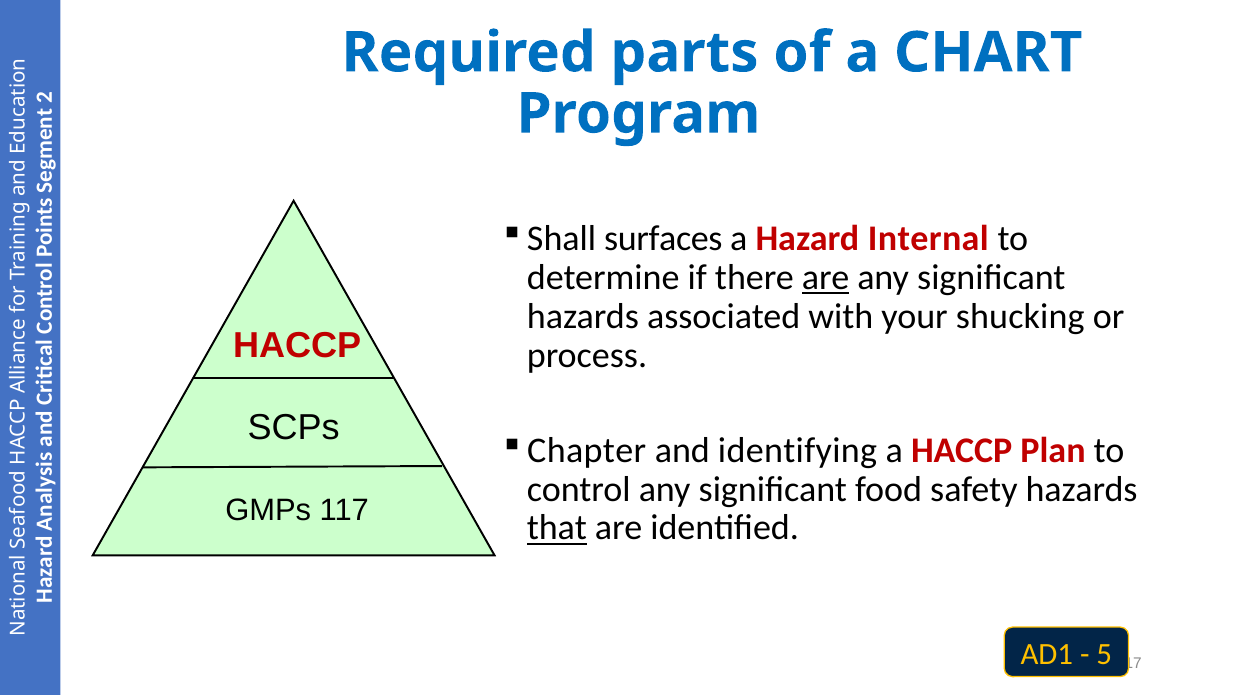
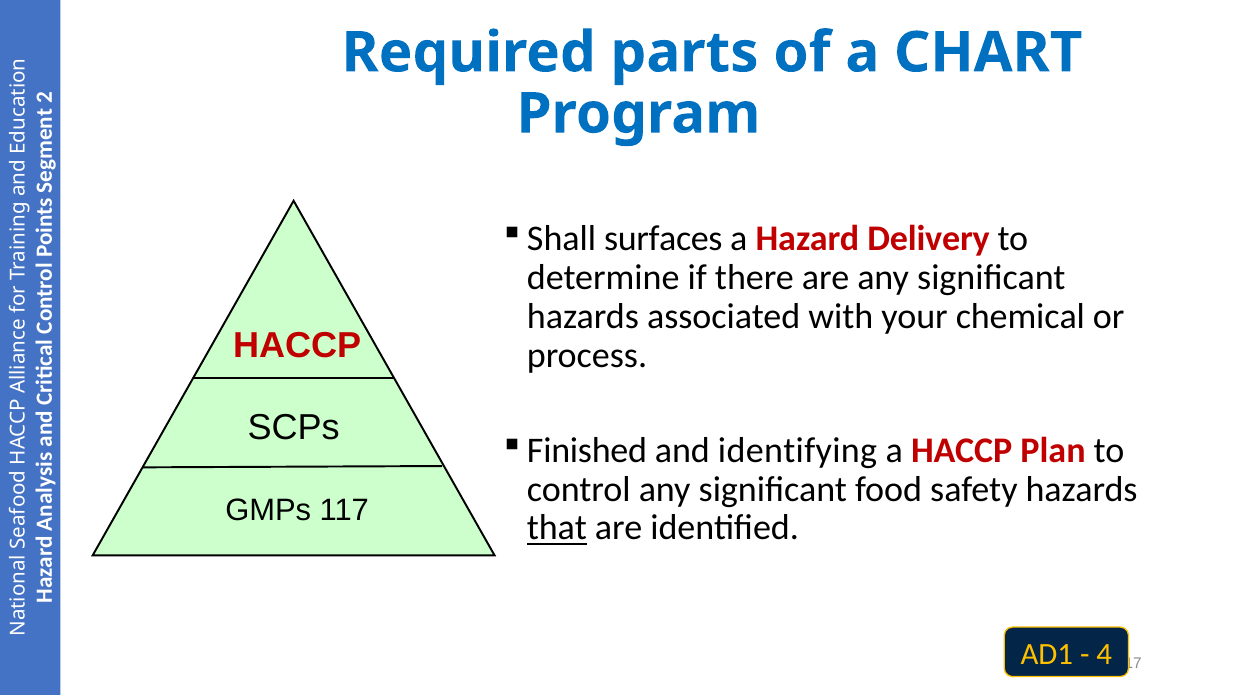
Internal: Internal -> Delivery (929, 239)
are underline: present -> none (826, 278)
shucking: shucking -> chemical (1020, 317)
Chapter: Chapter -> Finished (587, 451)
5: 5 -> 4 (1104, 654)
